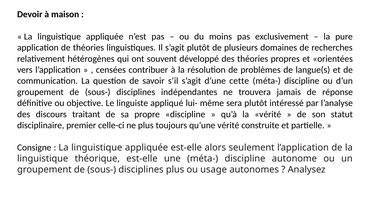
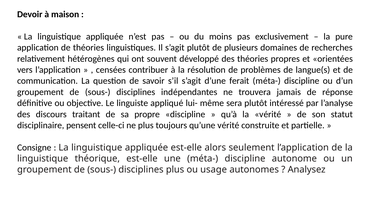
cette: cette -> ferait (239, 81)
premier: premier -> pensent (81, 125)
